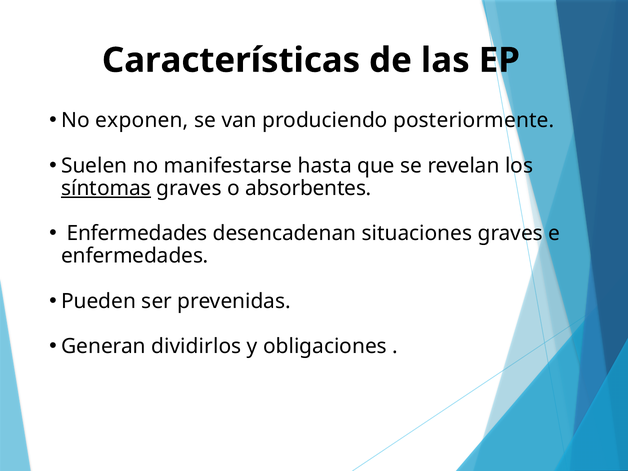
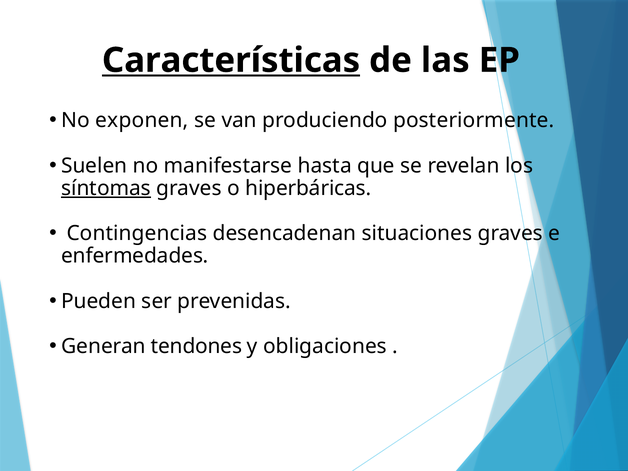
Características underline: none -> present (231, 60)
absorbentes: absorbentes -> hiperbáricas (308, 188)
Enfermedades: Enfermedades -> Contingencias (137, 233)
dividirlos: dividirlos -> tendones (196, 346)
